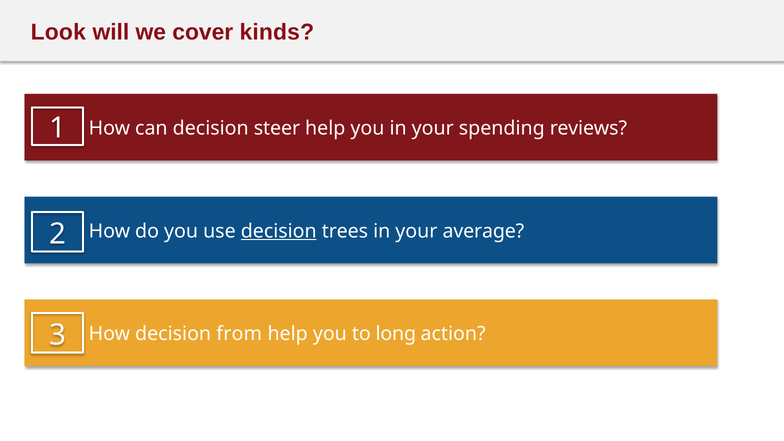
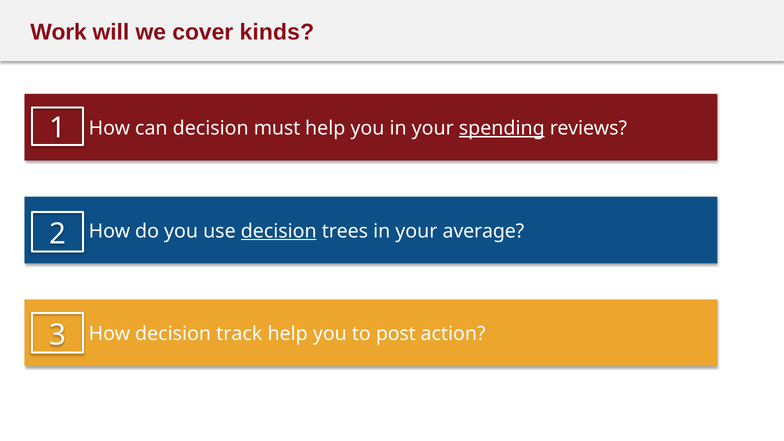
Look: Look -> Work (58, 32)
steer: steer -> must (277, 128)
spending underline: none -> present (502, 128)
from: from -> track (239, 334)
long: long -> post (396, 334)
